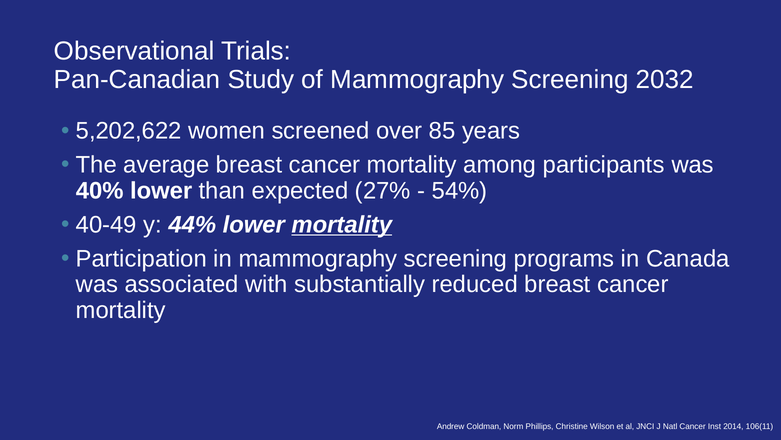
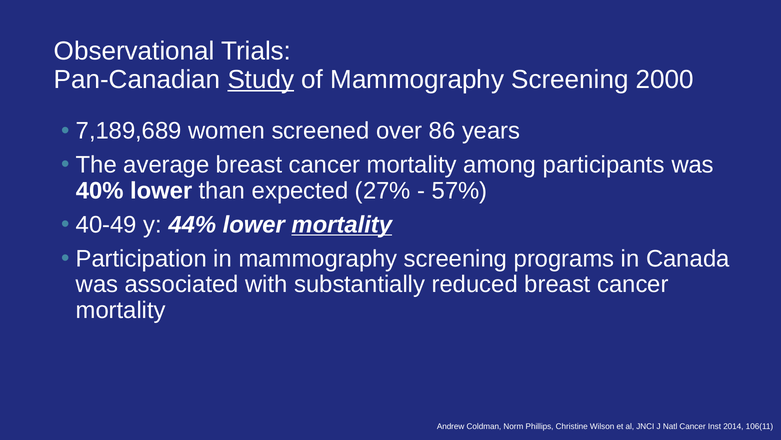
Study underline: none -> present (261, 79)
2032: 2032 -> 2000 (665, 79)
5,202,622: 5,202,622 -> 7,189,689 (129, 131)
85: 85 -> 86 (442, 131)
54%: 54% -> 57% (460, 190)
